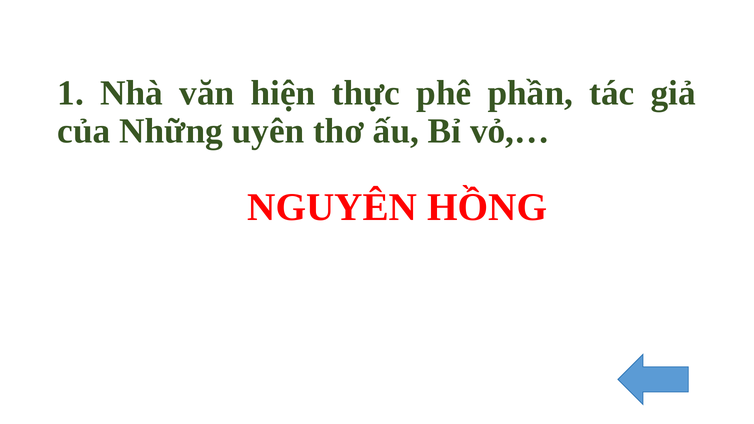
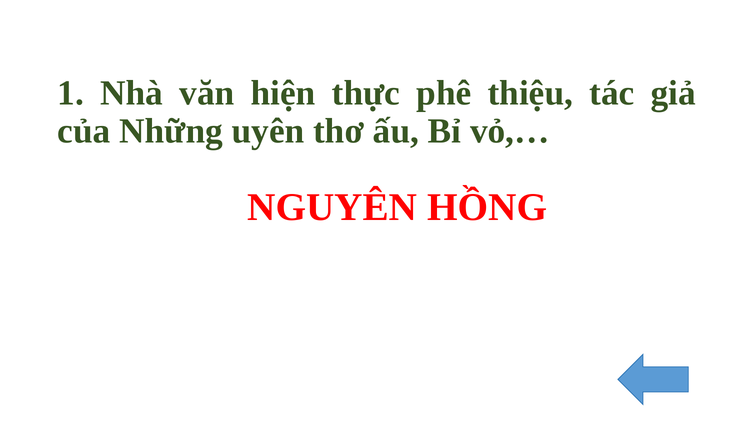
phần: phần -> thiệu (530, 93)
